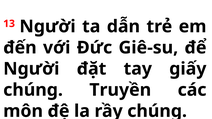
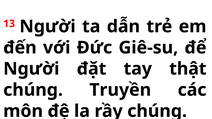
giấy: giấy -> thật (188, 69)
